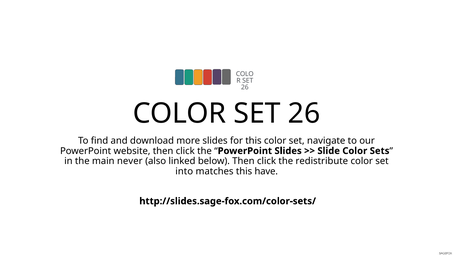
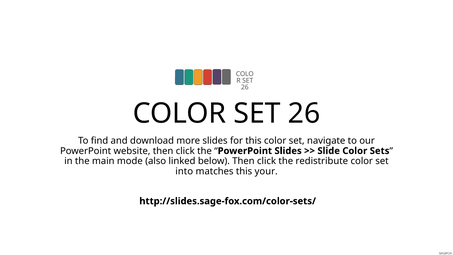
never: never -> mode (130, 161)
have: have -> your (266, 171)
